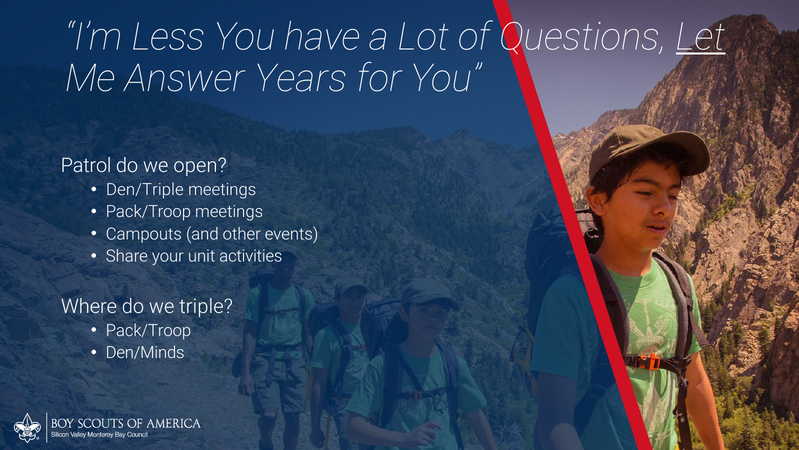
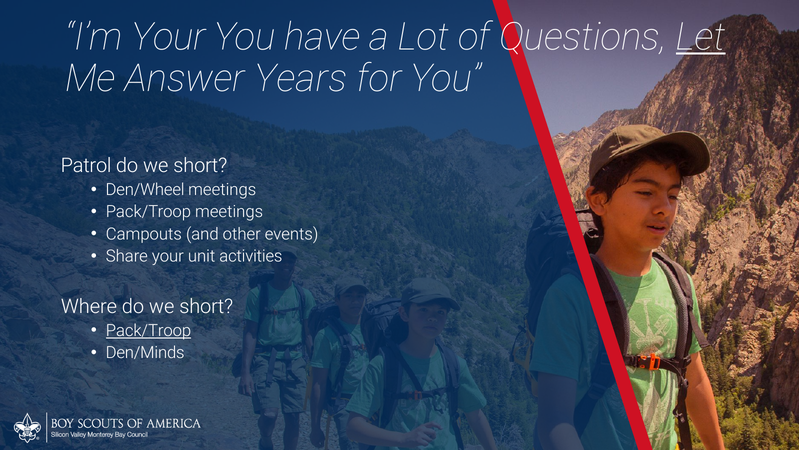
I’m Less: Less -> Your (168, 37)
open: open -> short (200, 166)
Den/Triple: Den/Triple -> Den/Wheel (145, 190)
Where do we triple: triple -> short (206, 306)
Pack/Troop underline: none -> present (149, 330)
